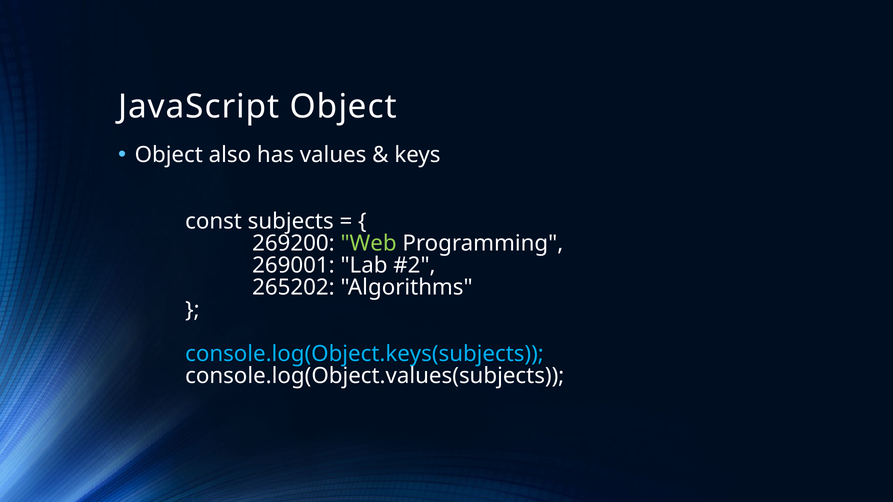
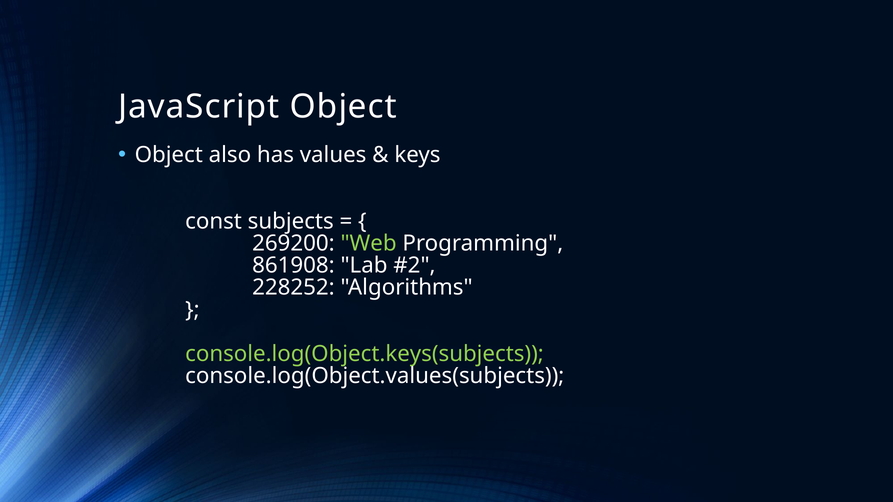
269001: 269001 -> 861908 (293, 266)
265202: 265202 -> 228252 (293, 288)
console.log(Object.keys(subjects colour: light blue -> light green (365, 354)
